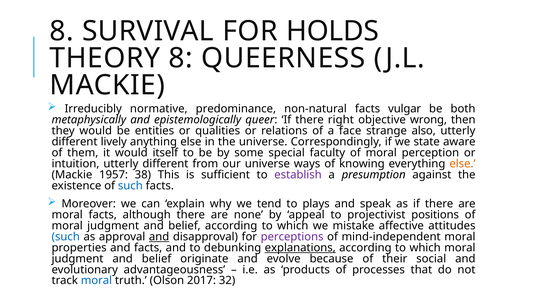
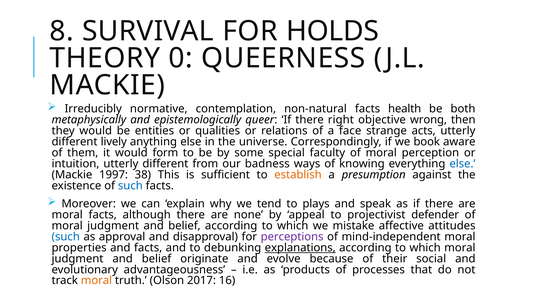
THEORY 8: 8 -> 0 (181, 58)
predominance: predominance -> contemplation (236, 109)
vulgar: vulgar -> health (405, 109)
also: also -> acts (424, 131)
state: state -> book (427, 142)
itself: itself -> form (165, 153)
our universe: universe -> badness (267, 164)
else colour: orange -> blue (462, 164)
1957: 1957 -> 1997 (114, 175)
establish colour: purple -> orange (298, 175)
positions: positions -> defender (435, 215)
and underline: present -> none (159, 237)
moral colour: blue -> orange (96, 280)
32: 32 -> 16 (227, 280)
